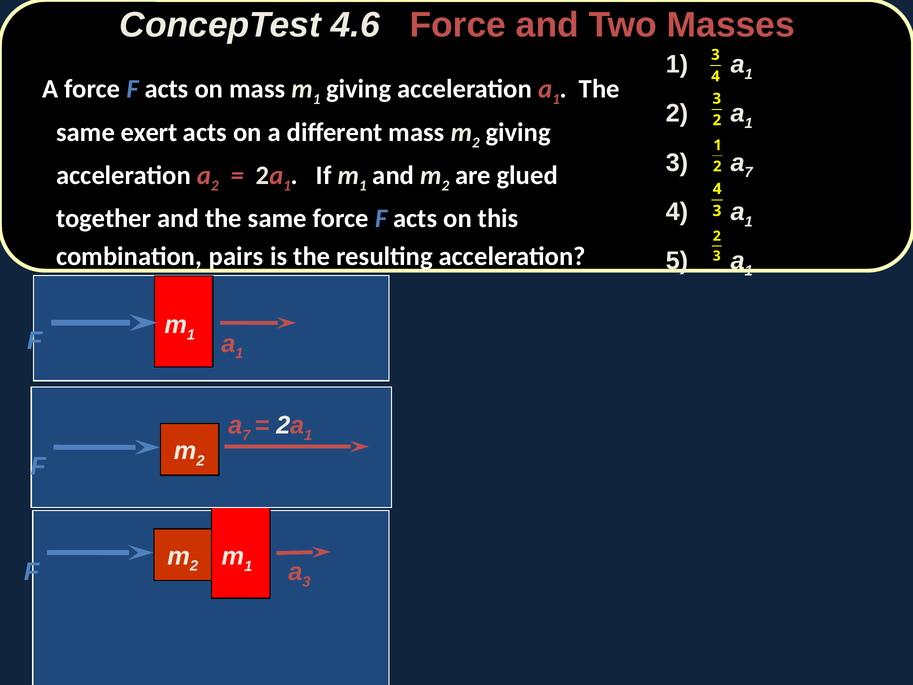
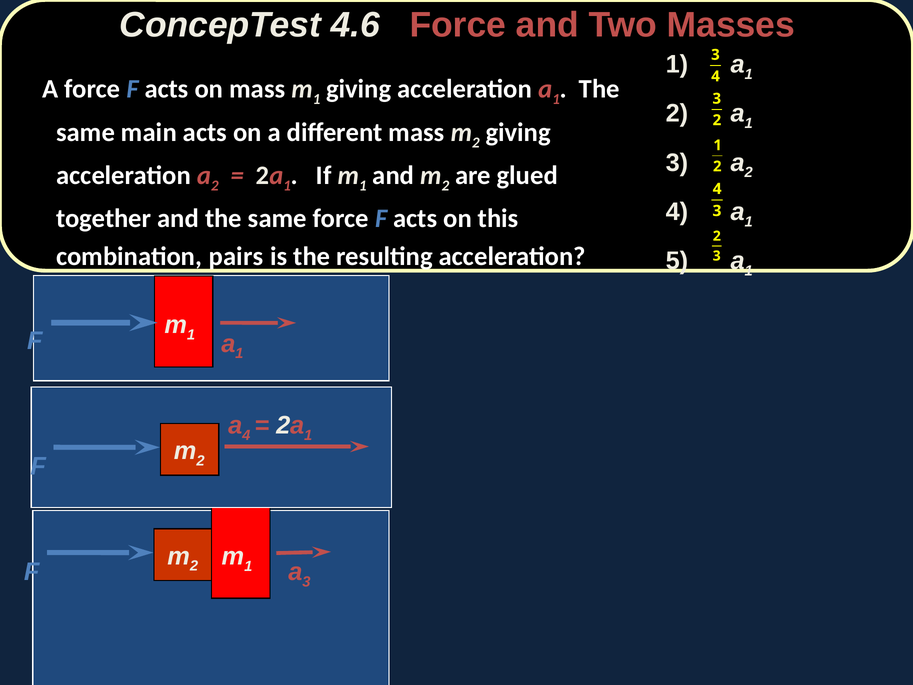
exert: exert -> main (149, 132)
3 a 7: 7 -> 2 (749, 173)
7: 7 -> 4 (246, 435)
